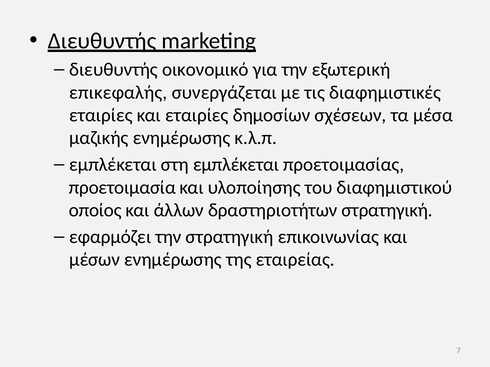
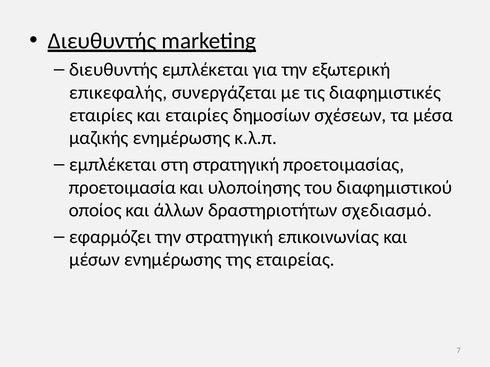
διευθυντής οικονομικό: οικονομικό -> εμπλέκεται (205, 70)
στη εμπλέκεται: εμπλέκεται -> στρατηγική (236, 165)
δραστηριοτήτων στρατηγική: στρατηγική -> σχεδιασμό (387, 210)
